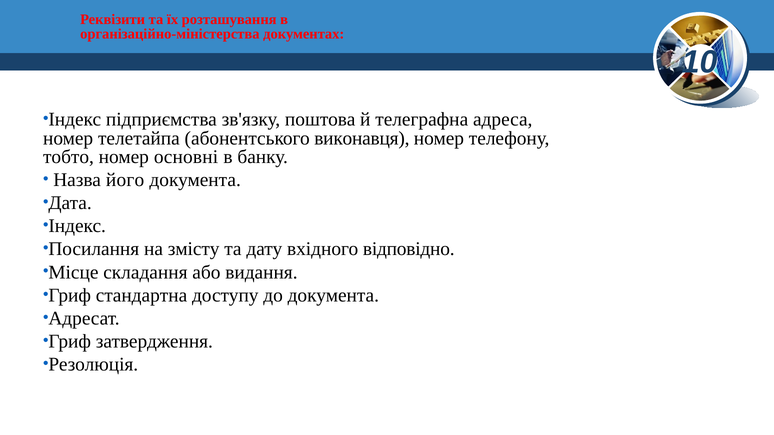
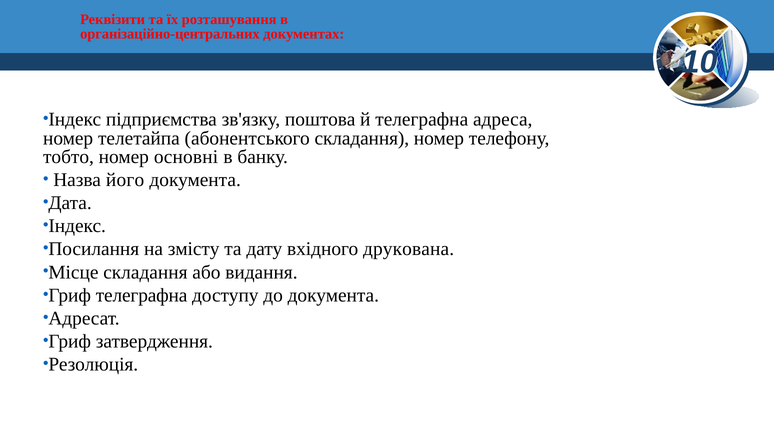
організаційно-міністерства: організаційно-міністерства -> організаційно-центральних (170, 34)
абонентського виконавця: виконавця -> складання (362, 138)
відповідно: відповідно -> друкована (409, 249)
Гриф стандартна: стандартна -> телеграфна (142, 295)
